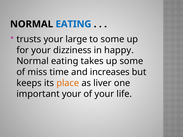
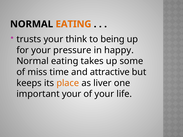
EATING colour: blue -> orange (73, 24)
large: large -> think (76, 39)
to some: some -> being (113, 39)
dizziness: dizziness -> pressure (72, 50)
increases: increases -> attractive (110, 72)
